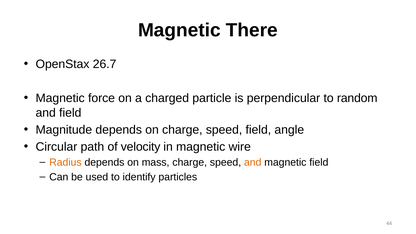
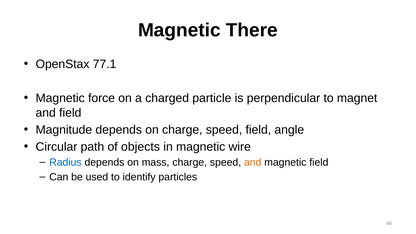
26.7: 26.7 -> 77.1 (105, 64)
random: random -> magnet (357, 98)
velocity: velocity -> objects (140, 147)
Radius colour: orange -> blue (65, 162)
